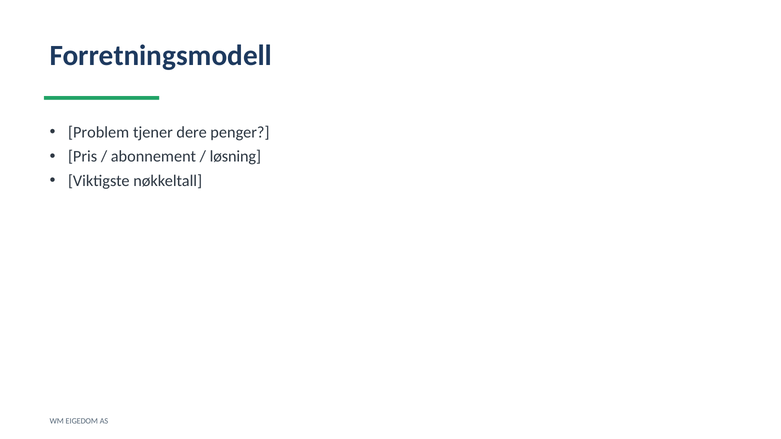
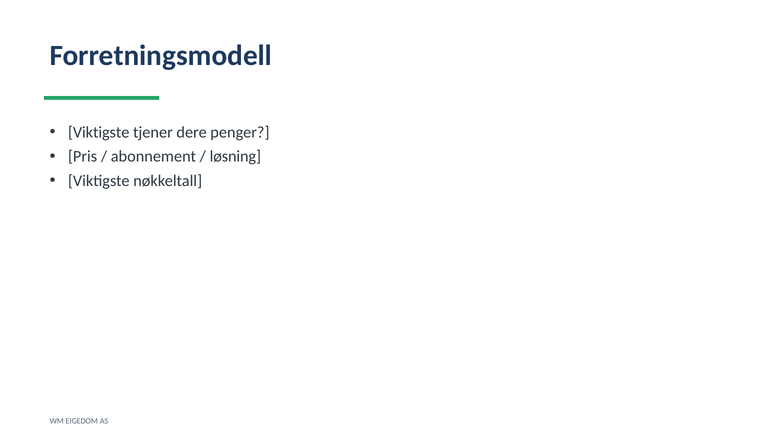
Problem: Problem -> Viktigste (99, 132)
